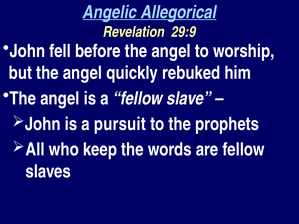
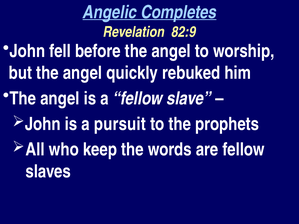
Allegorical: Allegorical -> Completes (179, 12)
29:9: 29:9 -> 82:9 (184, 32)
